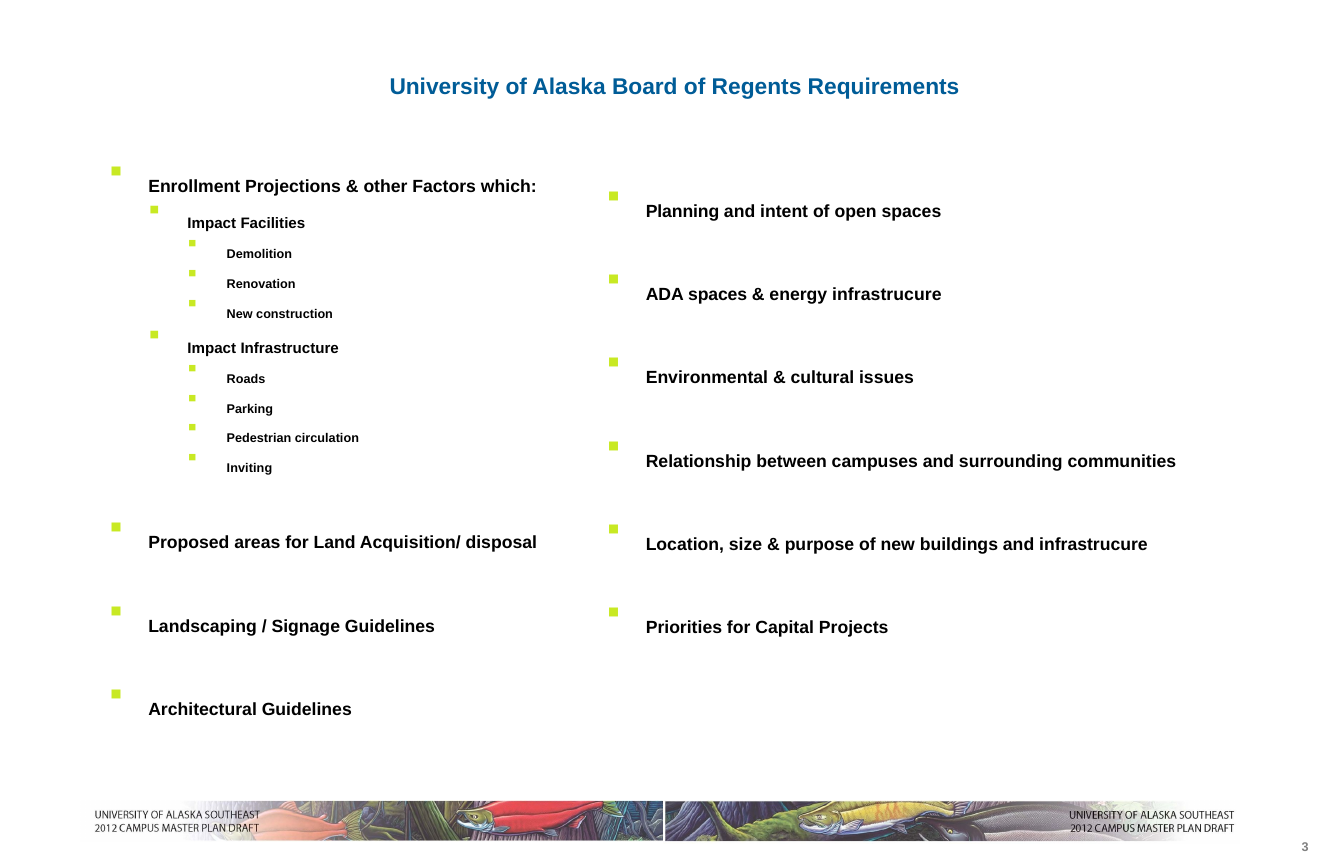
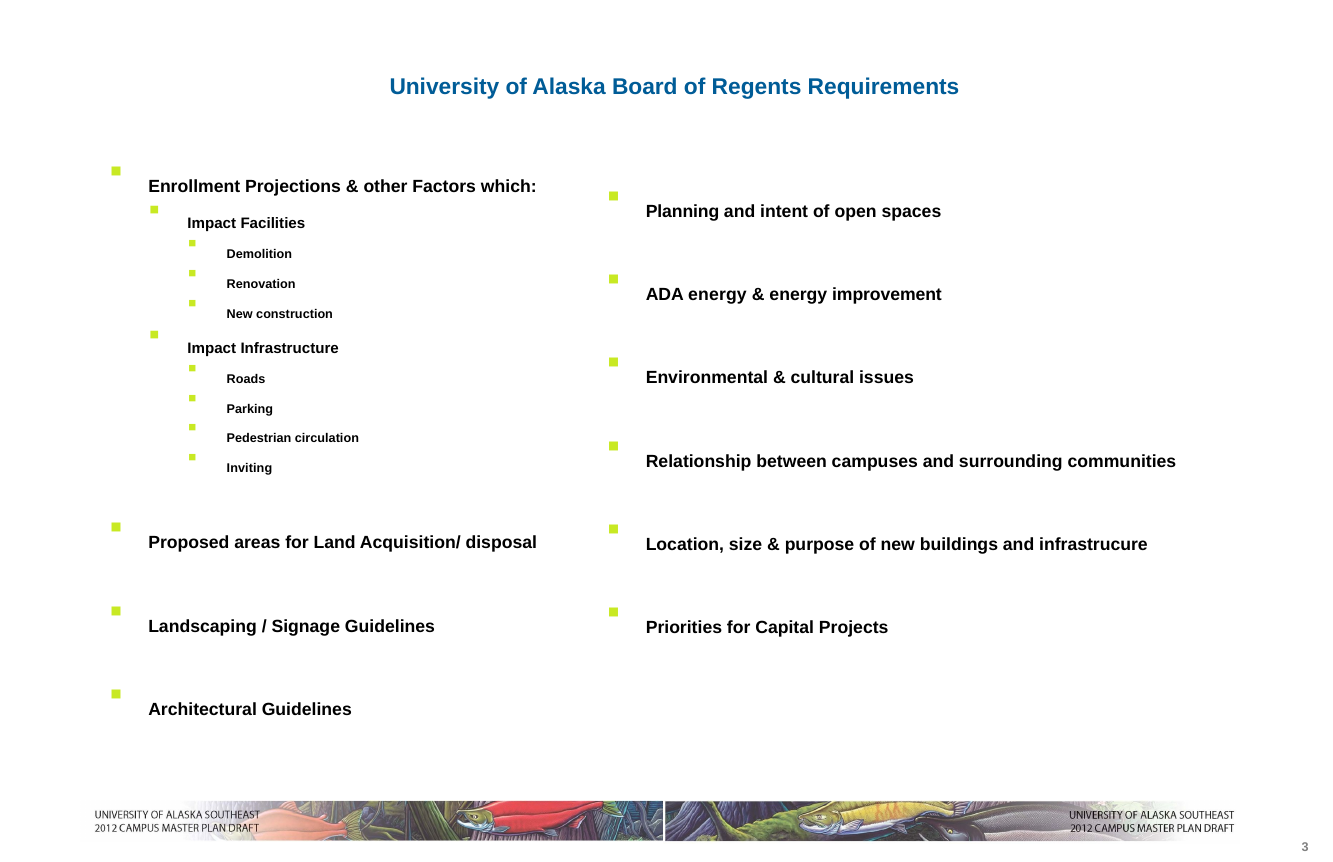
ADA spaces: spaces -> energy (717, 295)
energy infrastrucure: infrastrucure -> improvement (887, 295)
